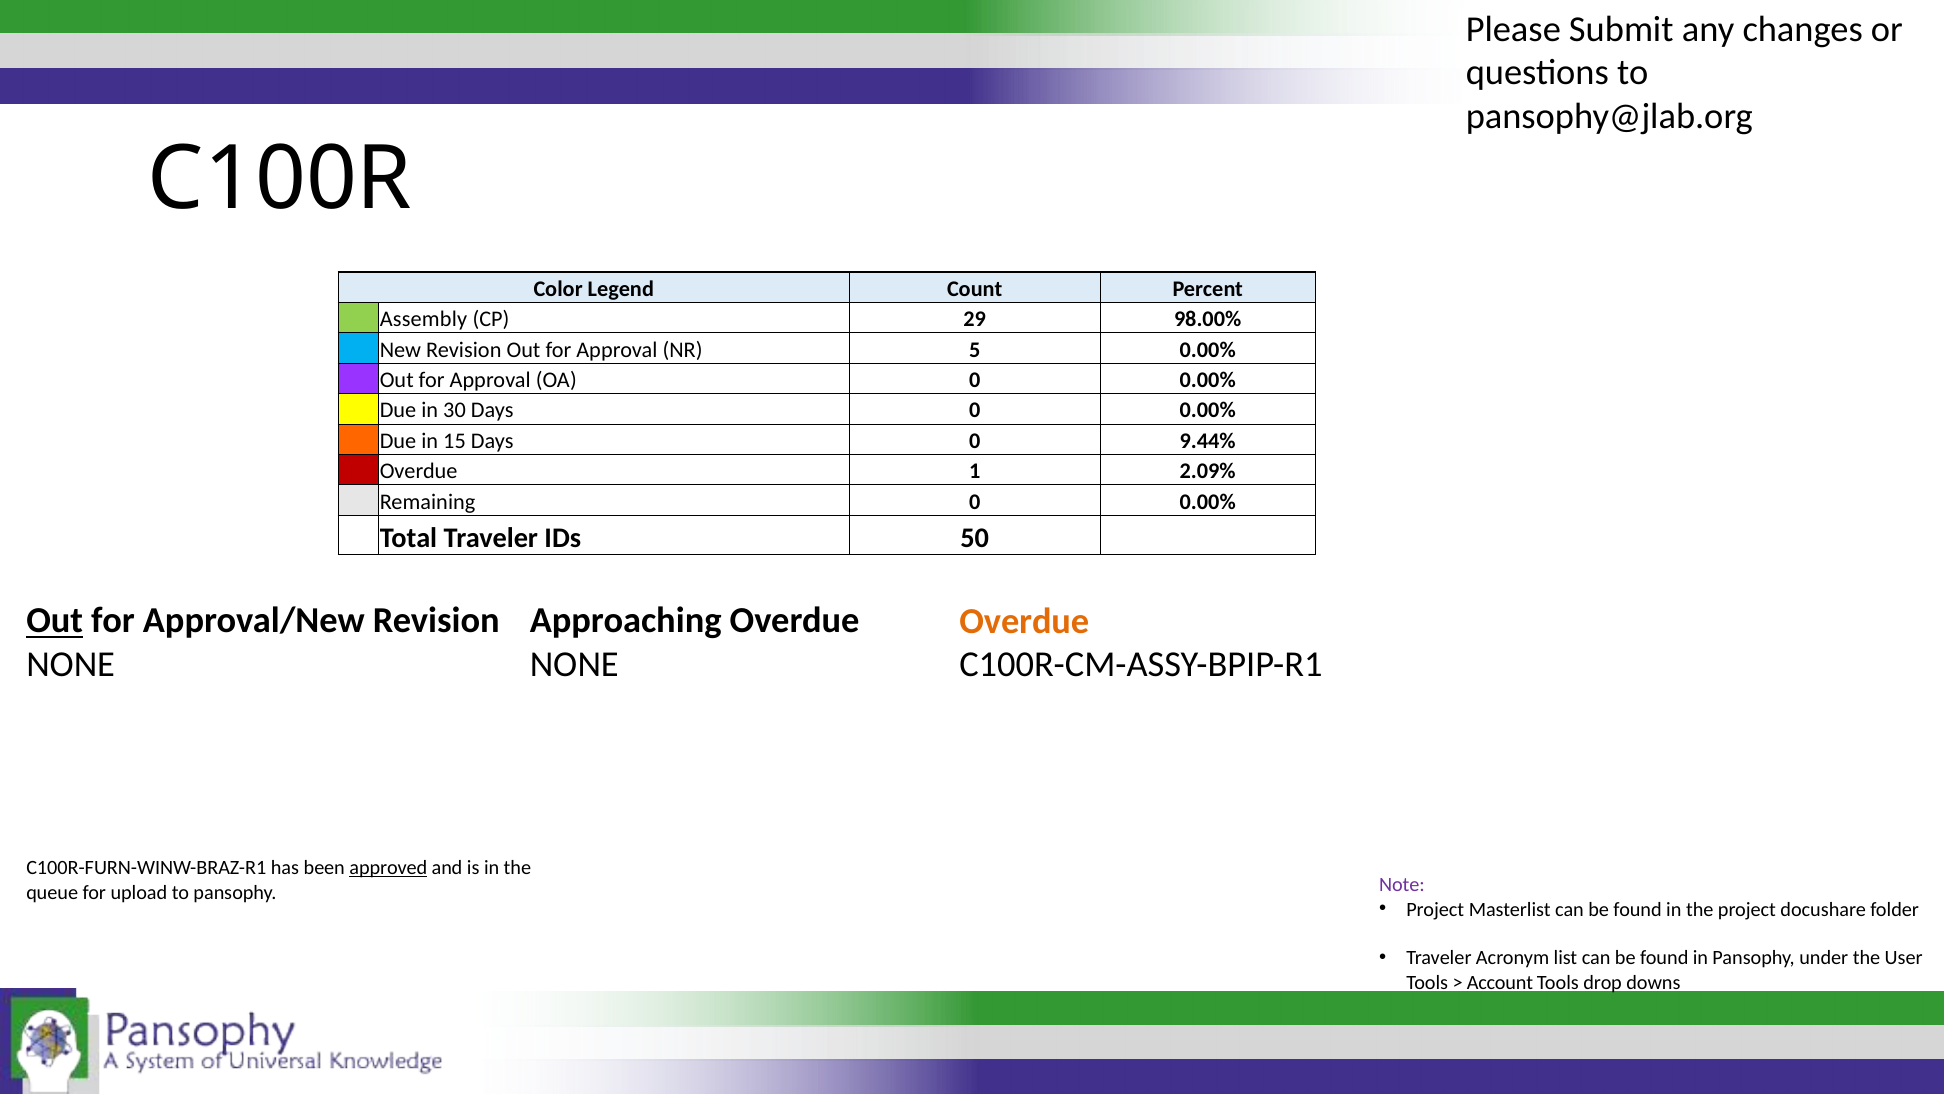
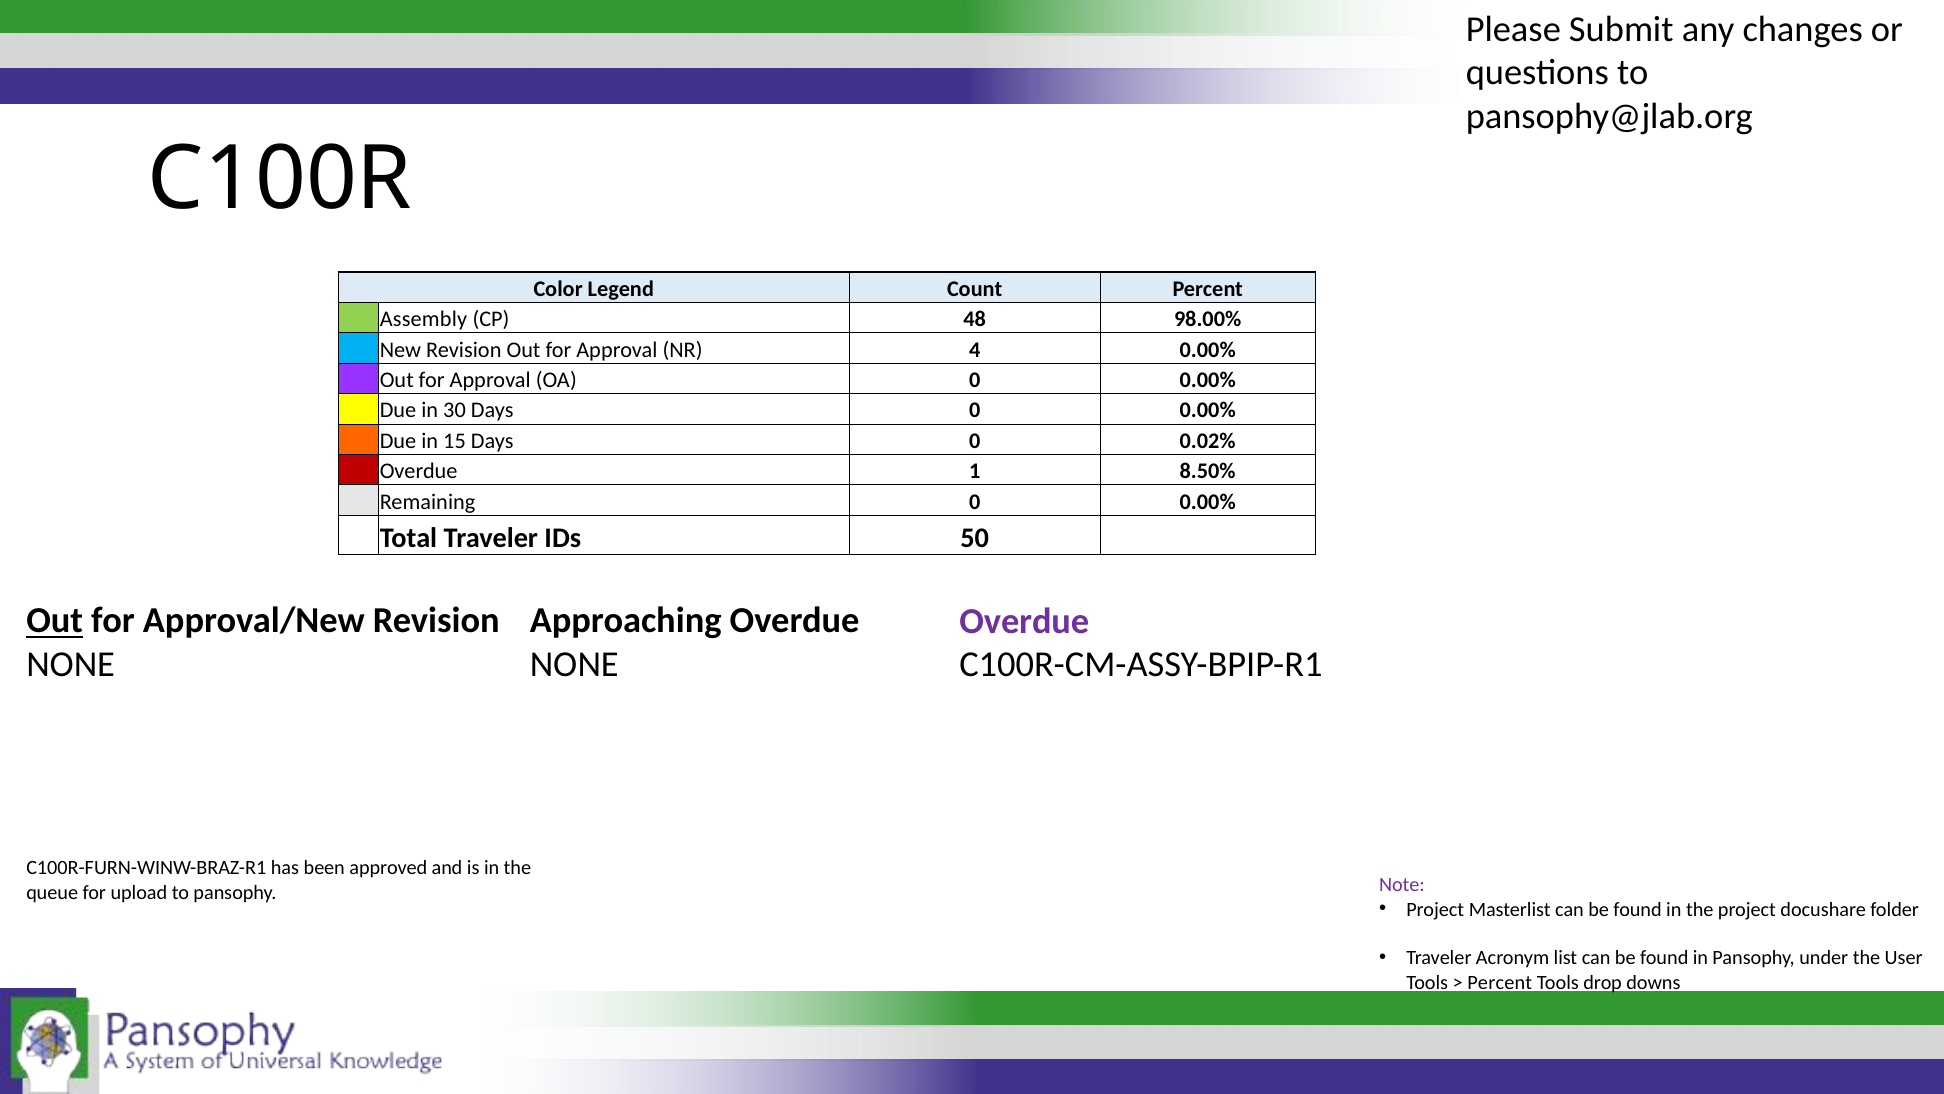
29: 29 -> 48 (975, 319)
5: 5 -> 4 (975, 350)
9.44%: 9.44% -> 0.02% (1208, 441)
2.09%: 2.09% -> 8.50% (1208, 471)
Overdue colour: orange -> purple (1024, 621)
approved underline: present -> none (388, 868)
Account: Account -> Percent (1500, 982)
